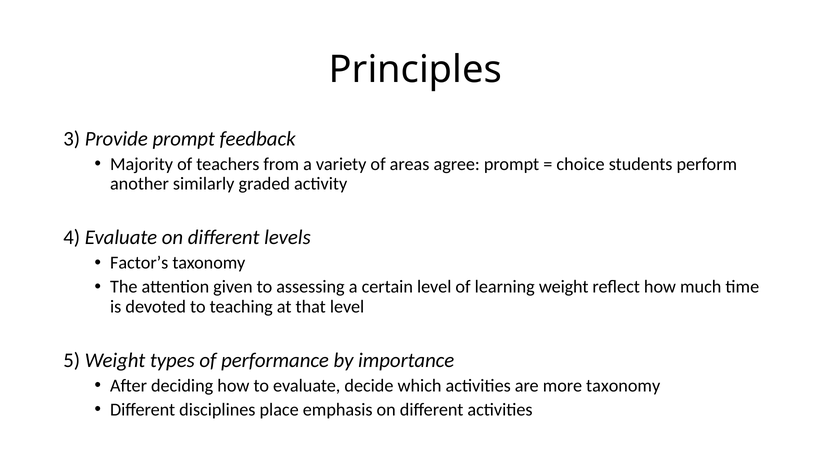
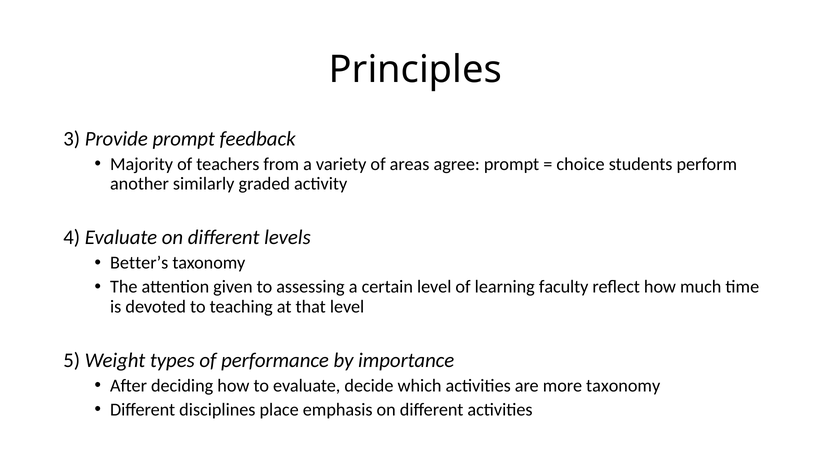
Factor’s: Factor’s -> Better’s (139, 263)
learning weight: weight -> faculty (564, 287)
